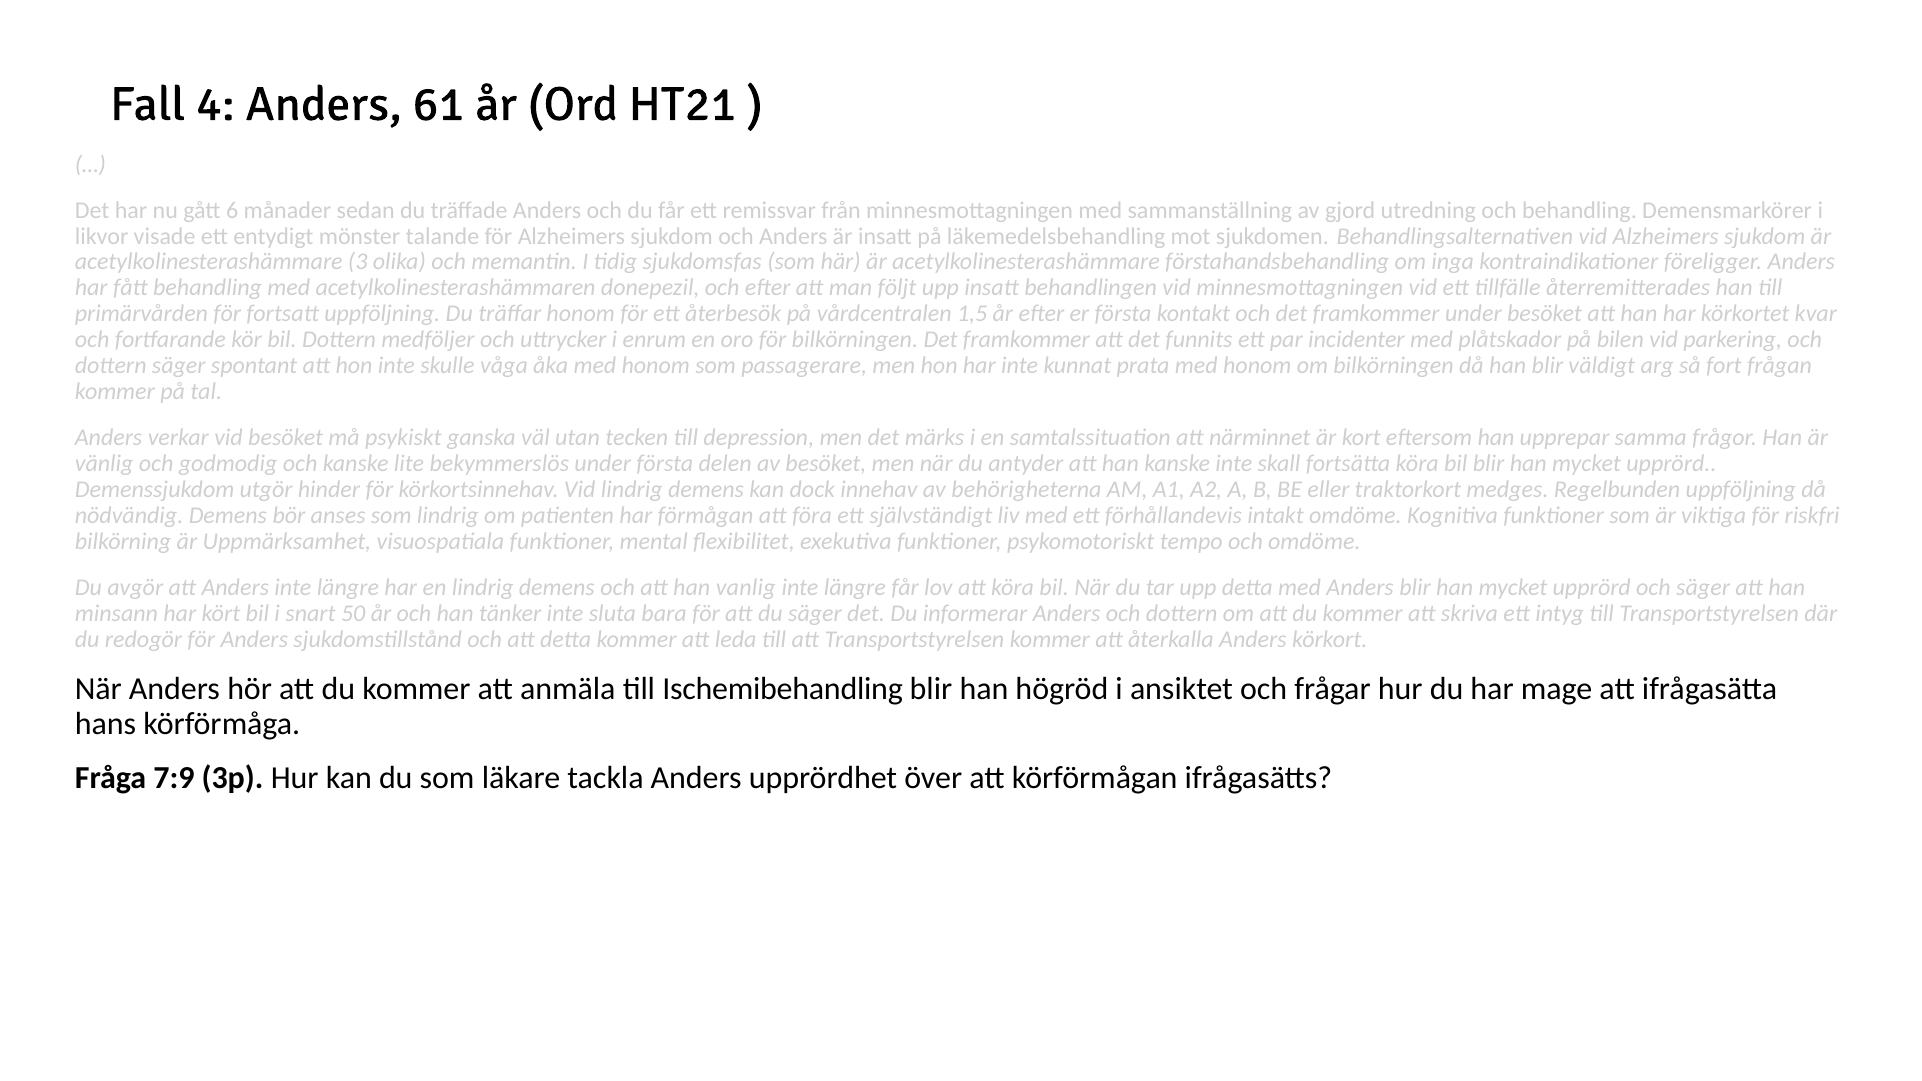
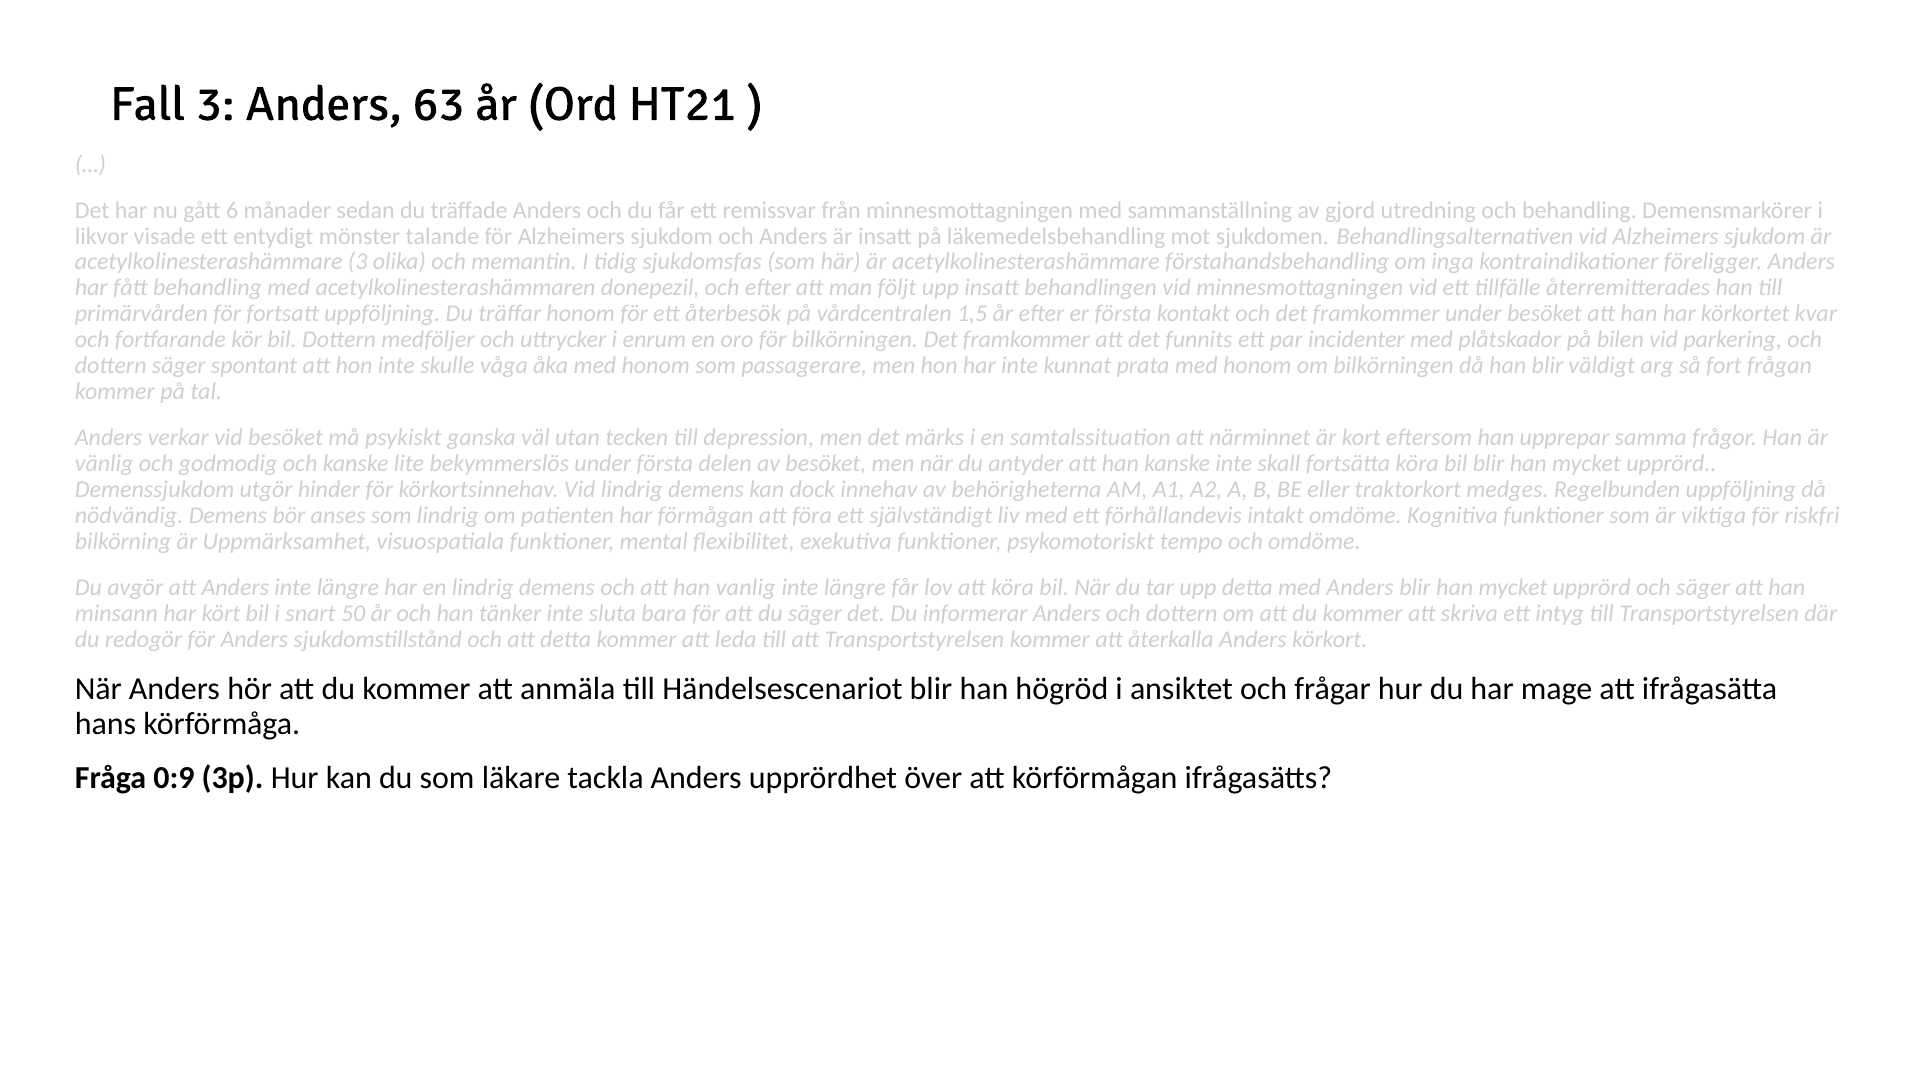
Fall 4: 4 -> 3 (215, 104)
61: 61 -> 63 (439, 104)
Ischemibehandling: Ischemibehandling -> Händelsescenariot (782, 689)
7:9: 7:9 -> 0:9 (174, 779)
